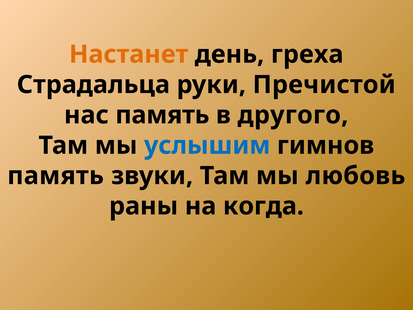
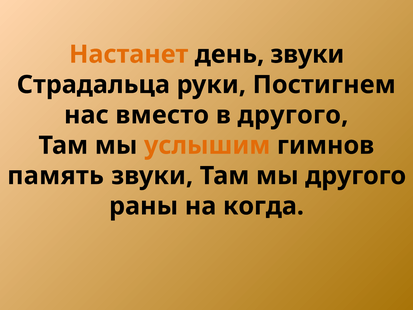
день греха: греха -> звуки (307, 54)
Пречистой: Пречистой -> Постигнем (324, 85)
нас память: память -> вместо (162, 115)
услышим colour: blue -> orange (207, 145)
мы любовь: любовь -> другого (356, 176)
